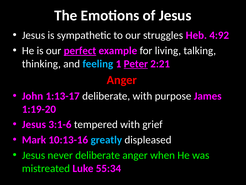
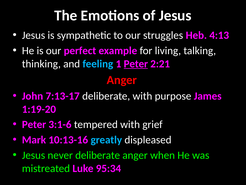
4:92: 4:92 -> 4:13 (219, 35)
perfect underline: present -> none (80, 51)
1:13-17: 1:13-17 -> 7:13-17 (63, 96)
Jesus: Jesus -> Peter (34, 124)
55:34: 55:34 -> 95:34 (108, 168)
